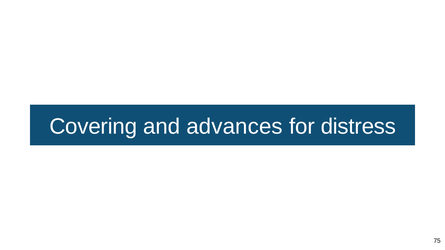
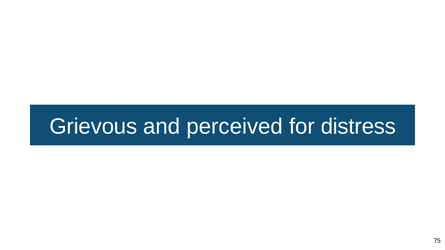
Covering: Covering -> Grievous (93, 127)
advances: advances -> perceived (235, 127)
